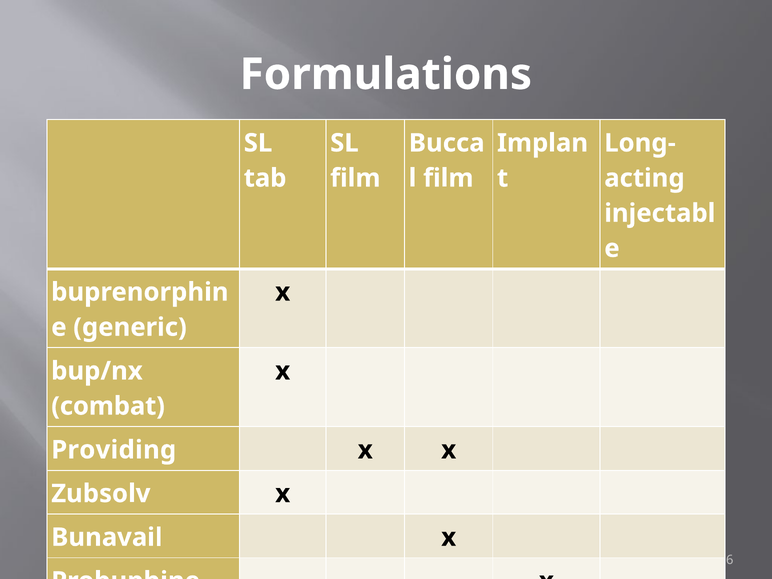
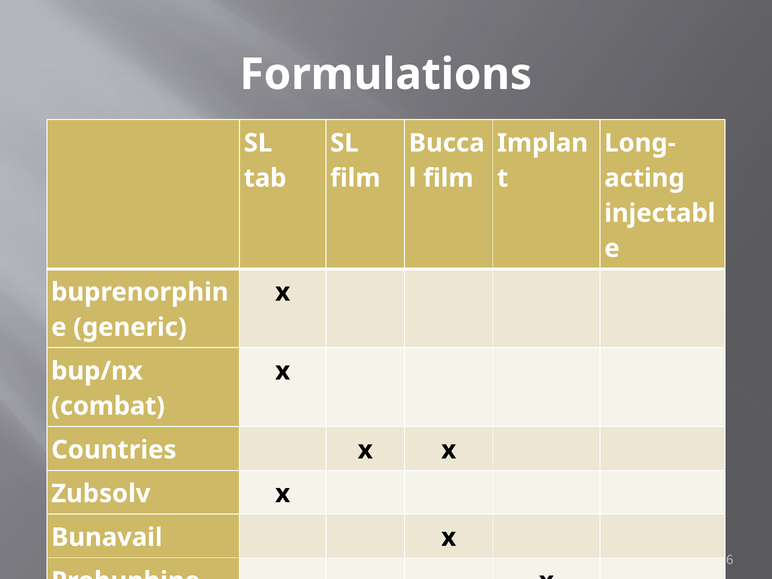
Providing: Providing -> Countries (114, 450)
